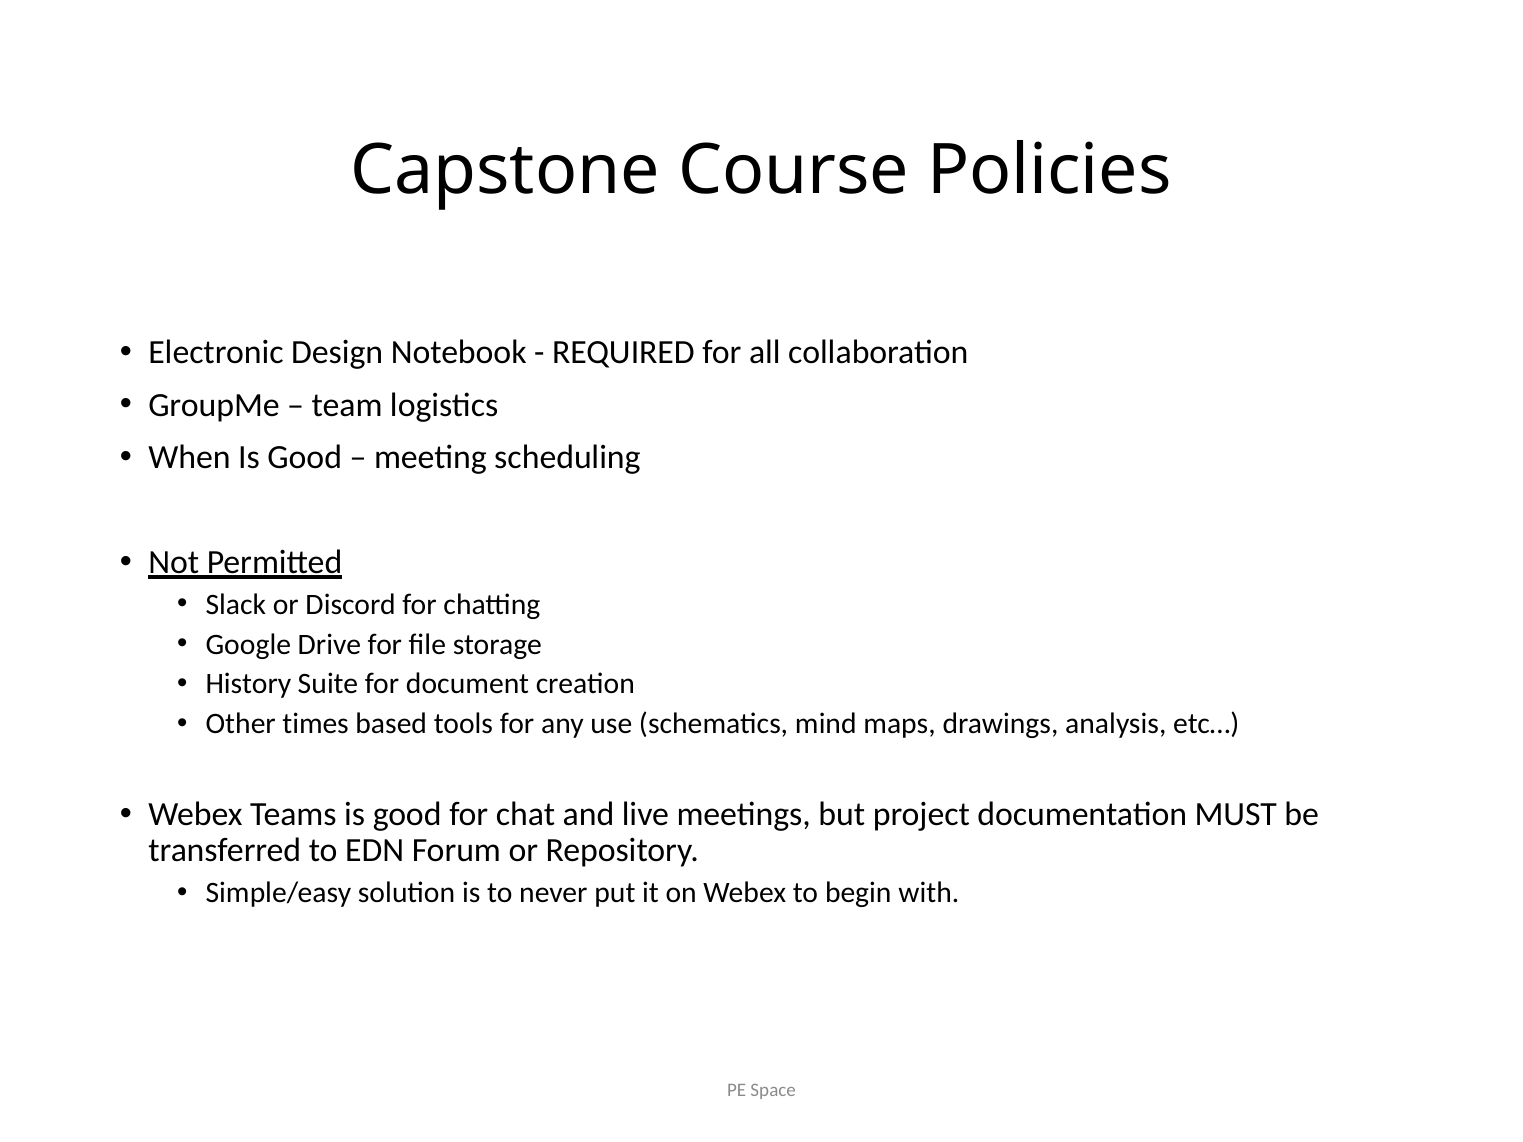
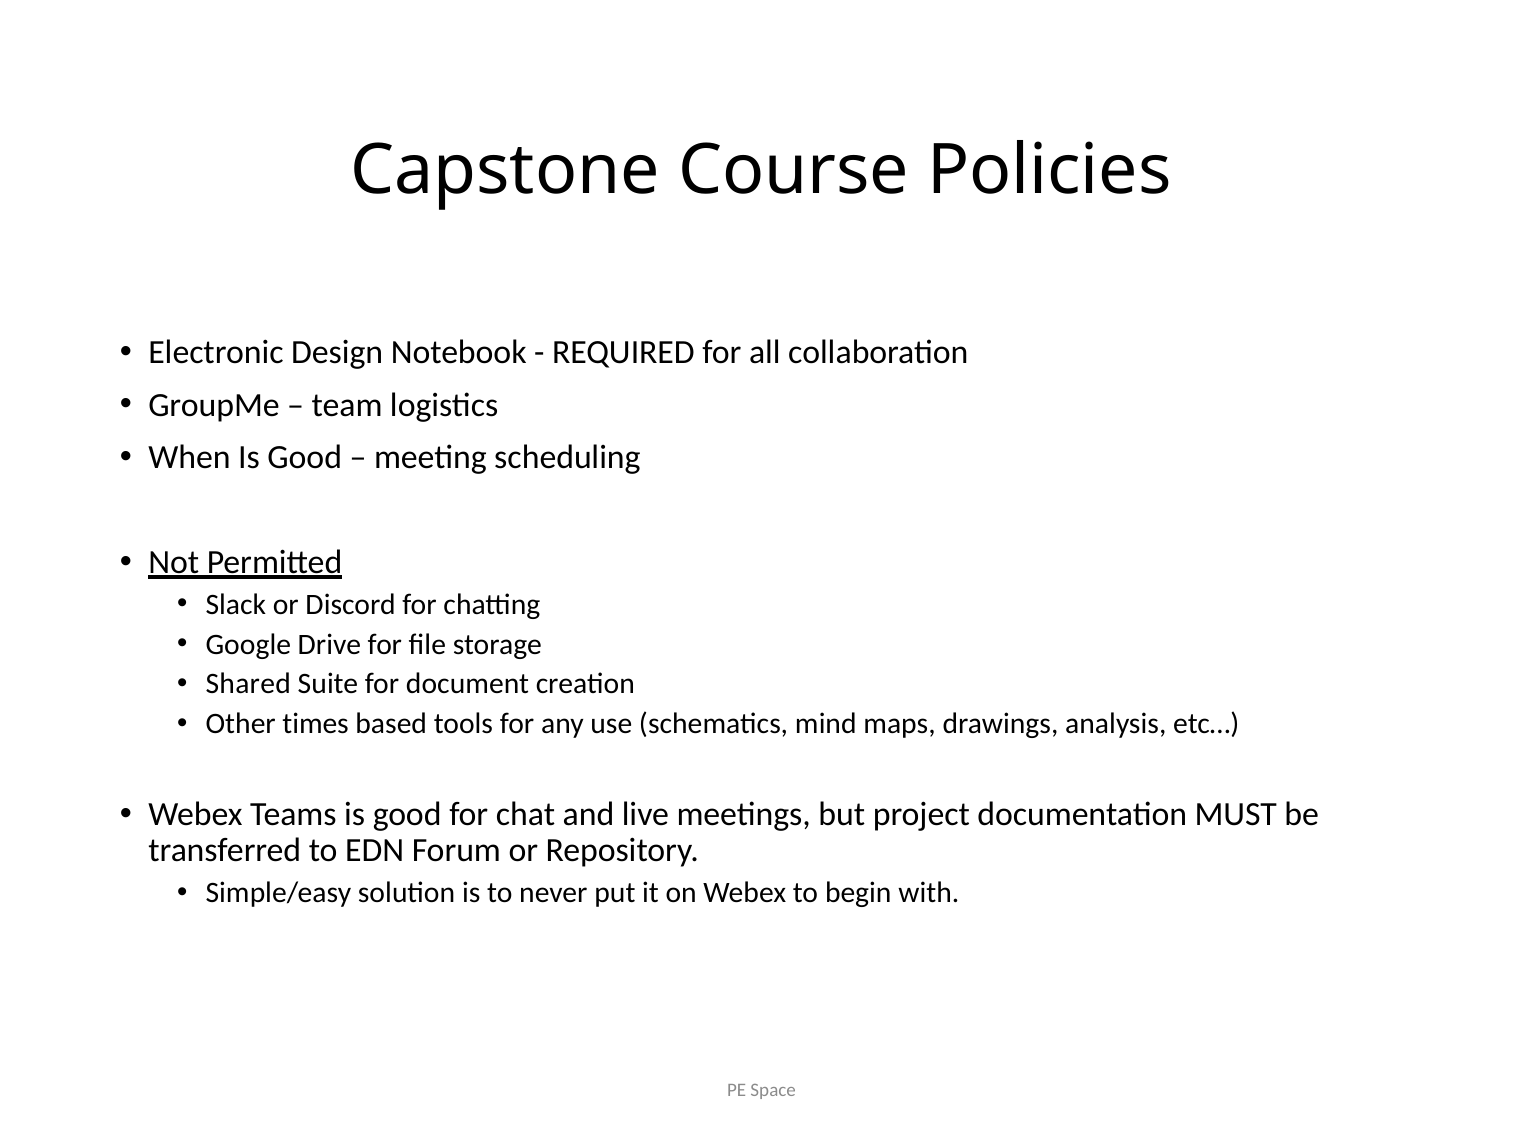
History: History -> Shared (248, 684)
